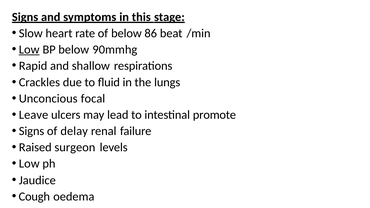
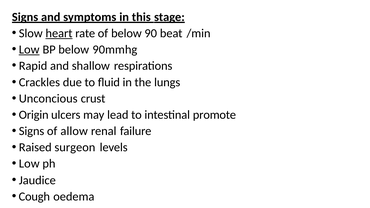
heart underline: none -> present (59, 33)
86: 86 -> 90 (151, 33)
focal: focal -> crust (93, 99)
Leave: Leave -> Origin (34, 115)
delay: delay -> allow (74, 131)
